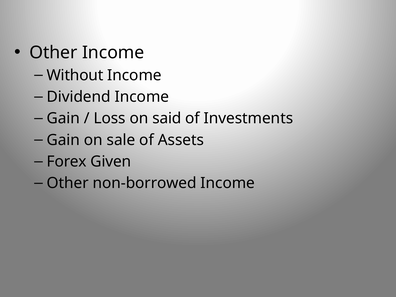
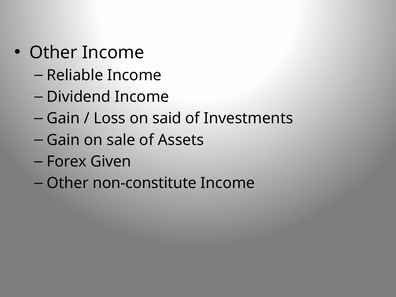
Without: Without -> Reliable (75, 75)
non-borrowed: non-borrowed -> non-constitute (145, 183)
